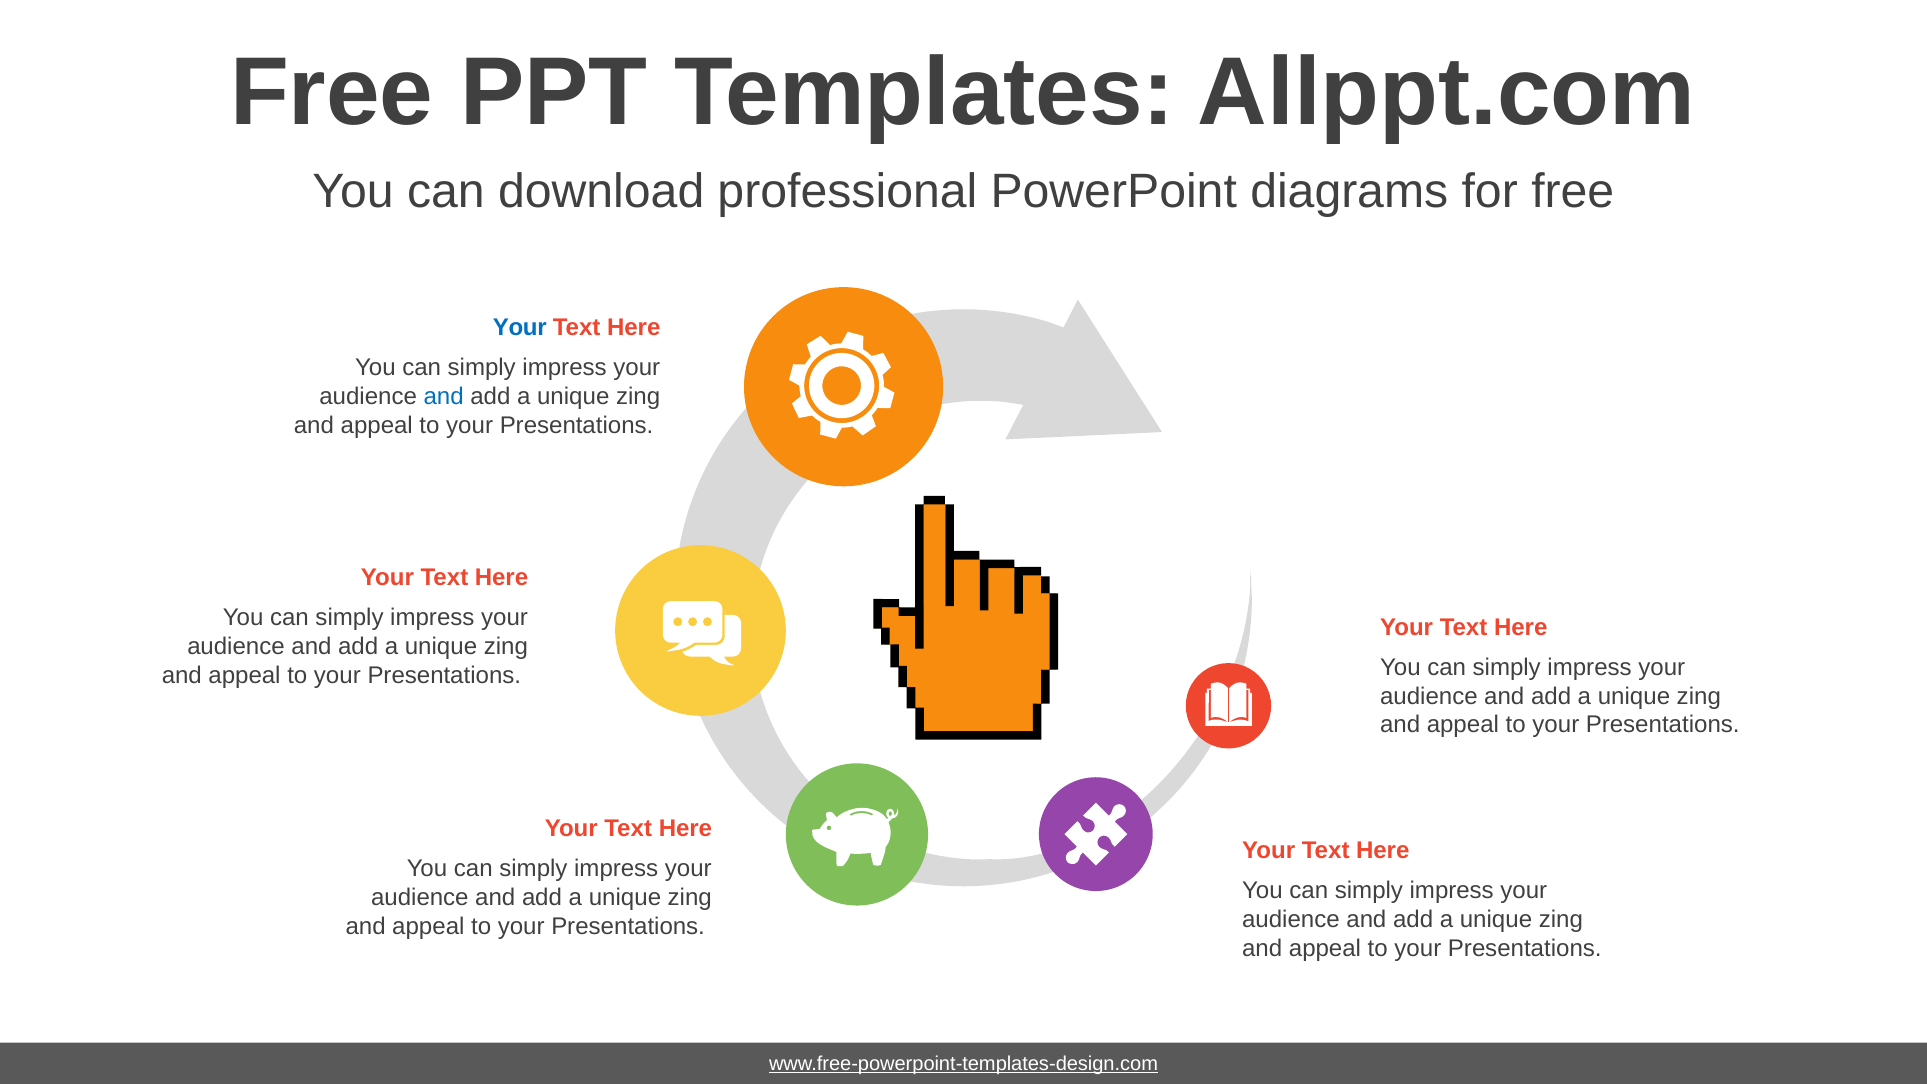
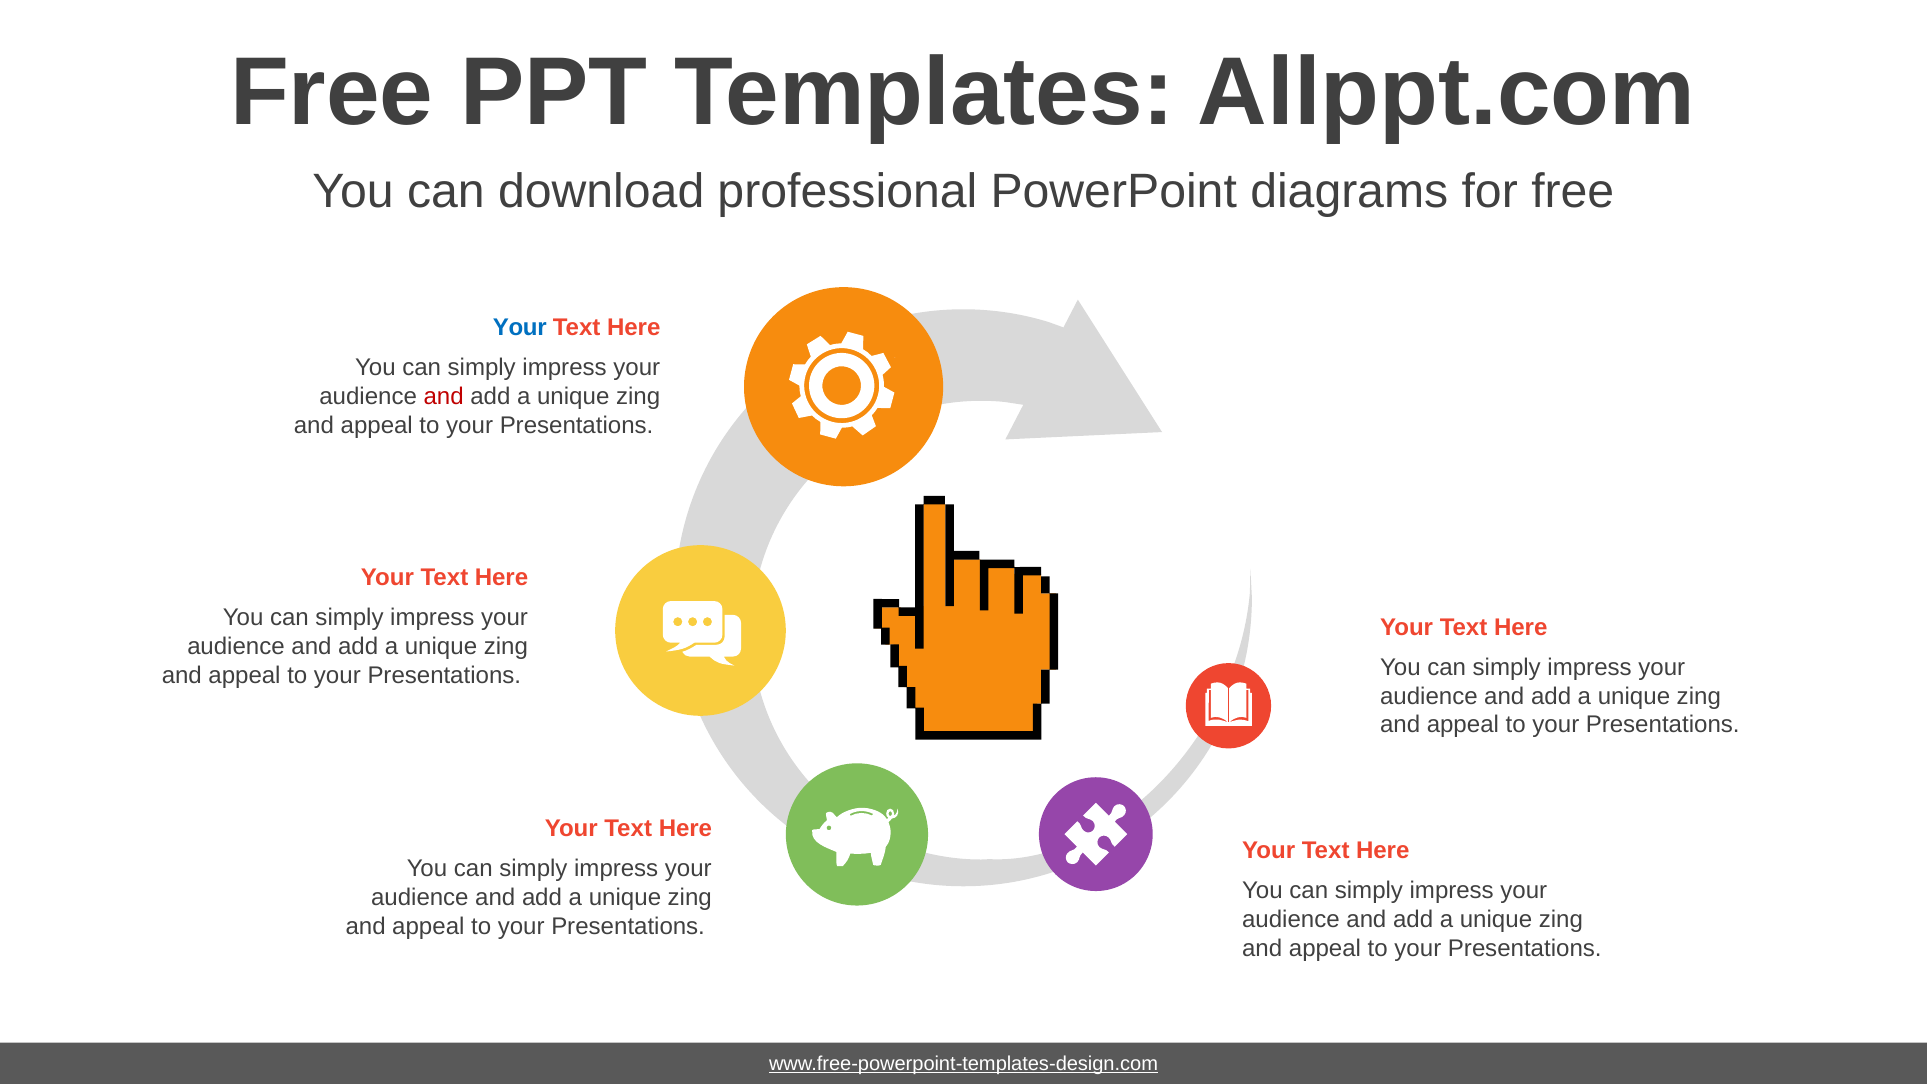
and colour: blue -> red (444, 396)
